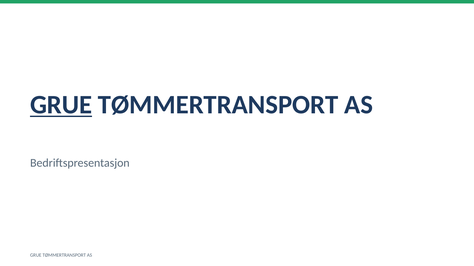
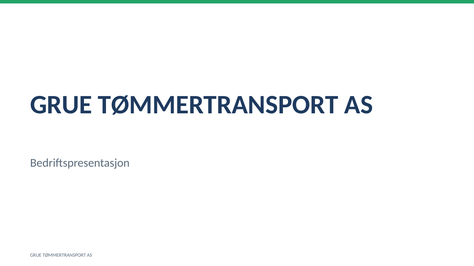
GRUE underline: present -> none (61, 105)
